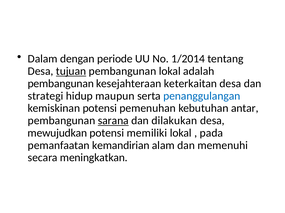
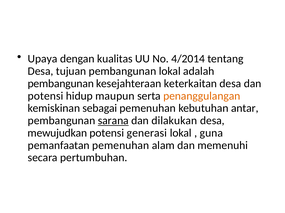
Dalam: Dalam -> Upaya (43, 59)
periode: periode -> kualitas (115, 59)
1/2014: 1/2014 -> 4/2014 (188, 59)
tujuan underline: present -> none (71, 71)
strategi: strategi -> potensi (46, 96)
penanggulangan colour: blue -> orange (202, 96)
kemiskinan potensi: potensi -> sebagai (100, 109)
memiliki: memiliki -> generasi (147, 133)
pada: pada -> guna (211, 133)
pemanfaatan kemandirian: kemandirian -> pemenuhan (121, 146)
meningkatkan: meningkatkan -> pertumbuhan (94, 158)
